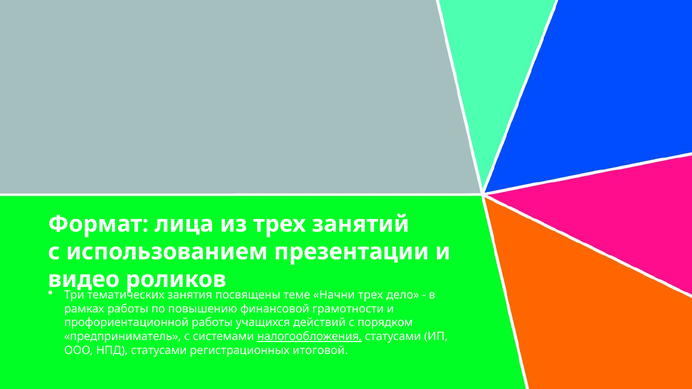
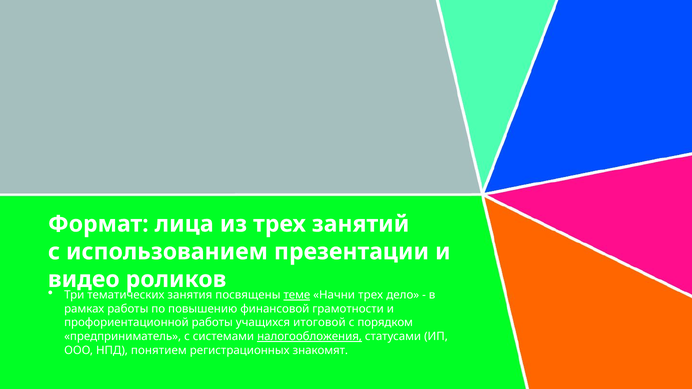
теме underline: none -> present (297, 295)
действий: действий -> итоговой (319, 323)
НПД статусами: статусами -> понятием (159, 351)
итоговой: итоговой -> знакомят (320, 351)
